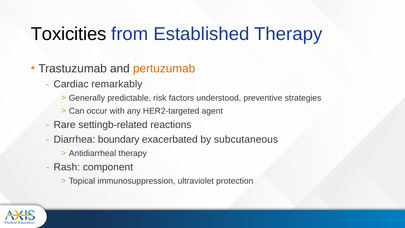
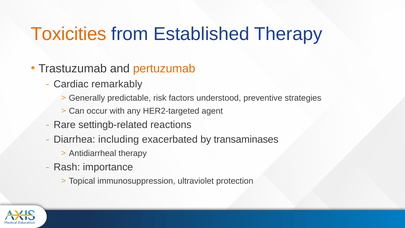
Toxicities colour: black -> orange (69, 34)
boundary: boundary -> including (119, 139)
subcutaneous: subcutaneous -> transaminases (246, 139)
component: component -> importance (108, 167)
